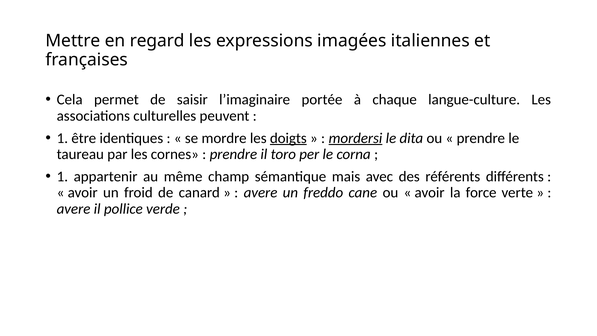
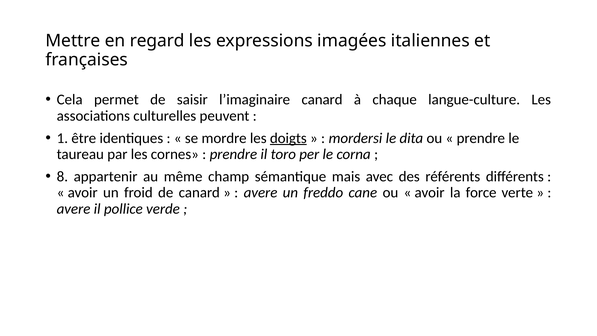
l’imaginaire portée: portée -> canard (322, 100)
mordersi underline: present -> none (355, 138)
1: 1 -> 8 (62, 176)
